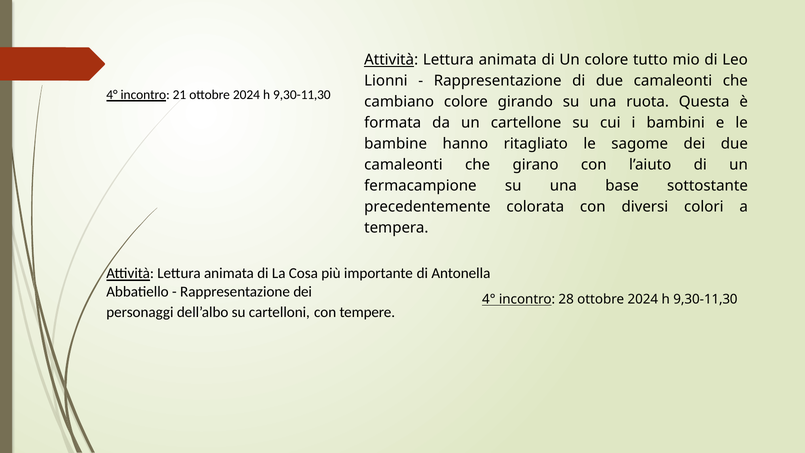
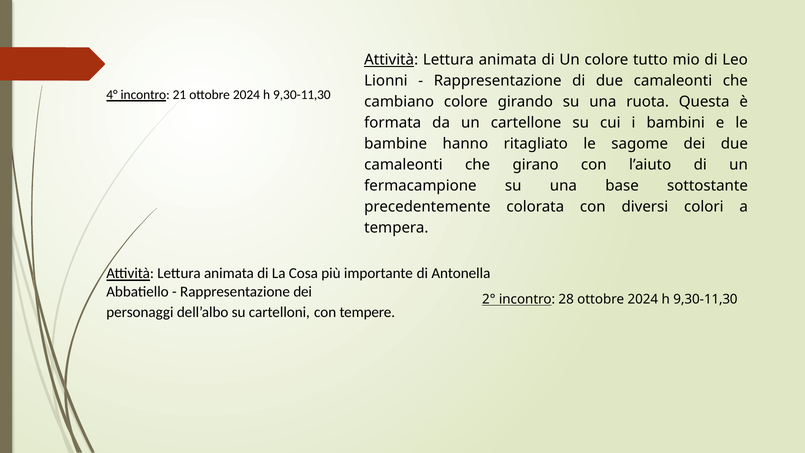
4°: 4° -> 2° (489, 299)
